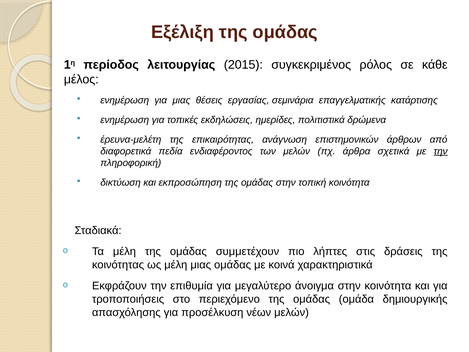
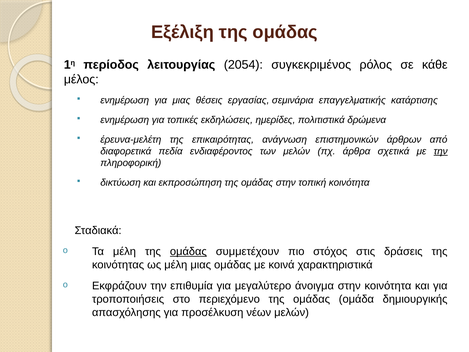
2015: 2015 -> 2054 (243, 65)
ομάδας underline: none -> present (188, 251)
λήπτες: λήπτες -> στόχος (330, 251)
